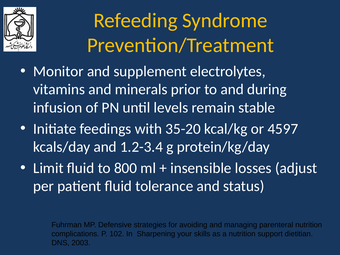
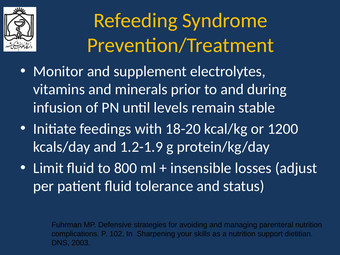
35-20: 35-20 -> 18-20 (183, 129)
4597: 4597 -> 1200 (283, 129)
1.2-3.4: 1.2-3.4 -> 1.2-1.9 (142, 147)
